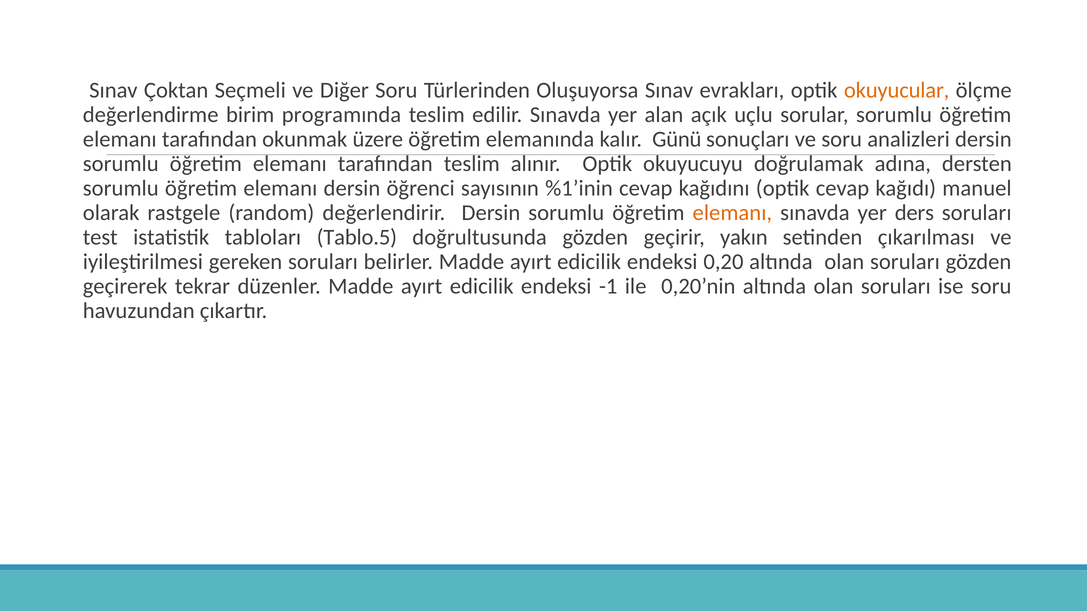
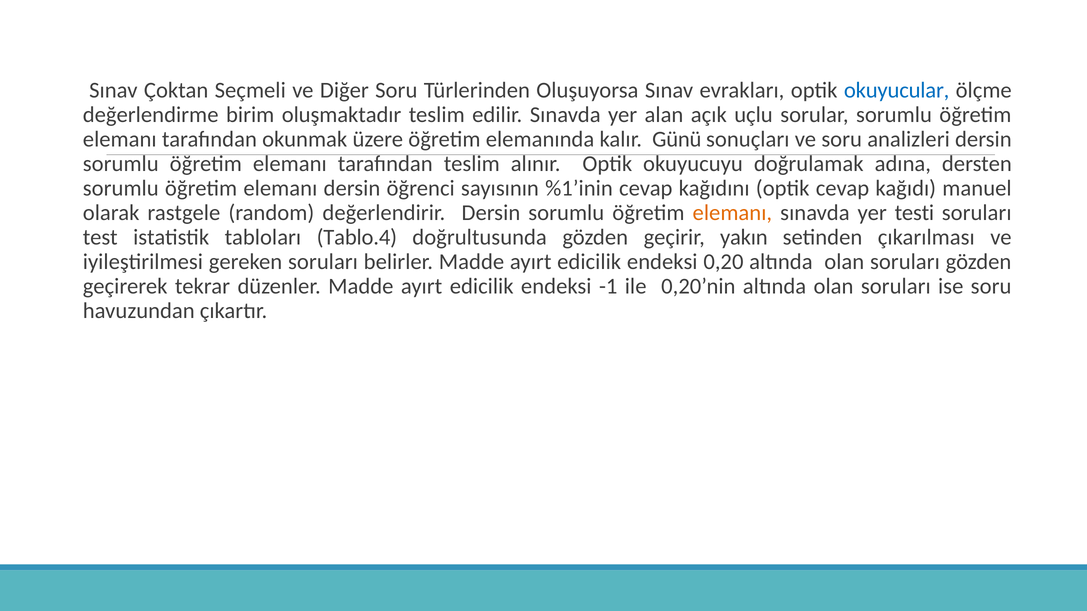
okuyucular colour: orange -> blue (897, 90)
programında: programında -> oluşmaktadır (342, 115)
ders: ders -> testi (914, 213)
Tablo.5: Tablo.5 -> Tablo.4 (357, 237)
